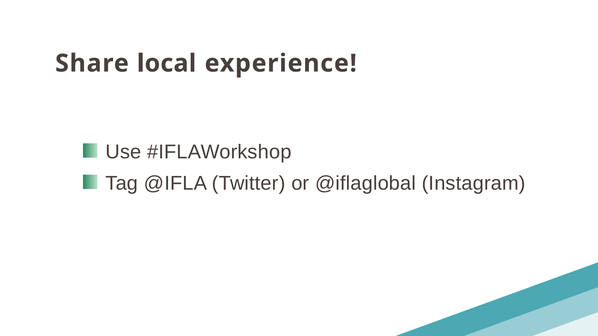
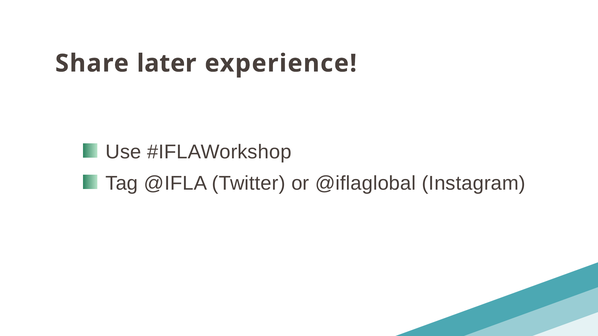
local: local -> later (167, 63)
